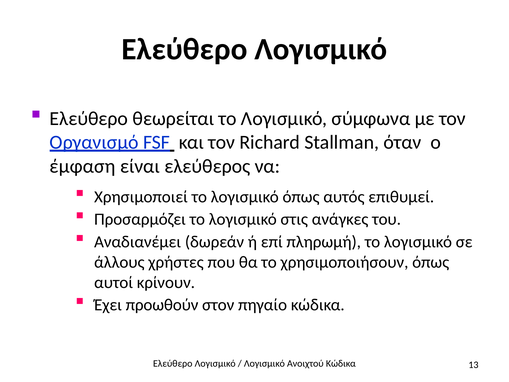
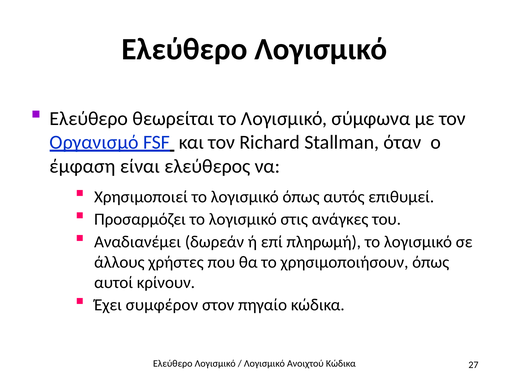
προωθούν: προωθούν -> συμφέρον (162, 305)
13: 13 -> 27 (473, 365)
